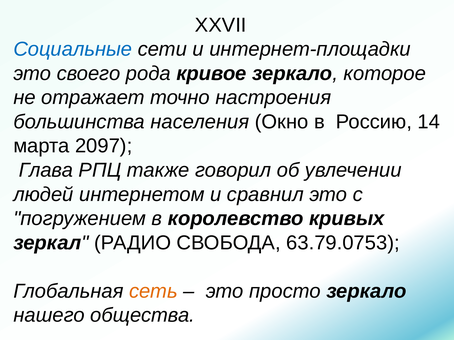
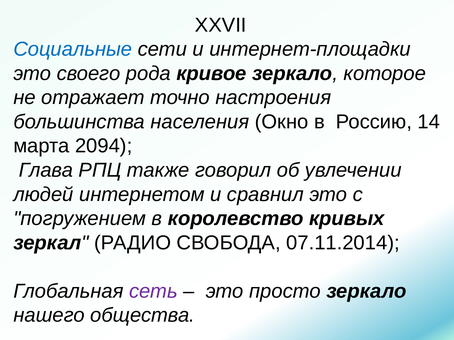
2097: 2097 -> 2094 (104, 146)
63.79.0753: 63.79.0753 -> 07.11.2014 (343, 243)
сеть colour: orange -> purple (153, 292)
